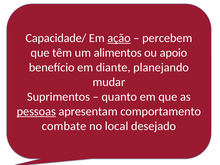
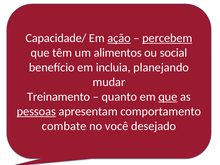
percebem underline: none -> present (167, 38)
apoio: apoio -> social (174, 53)
diante: diante -> incluia (113, 67)
Suprimentos: Suprimentos -> Treinamento (59, 97)
que underline: none -> present (168, 97)
local: local -> você (117, 126)
